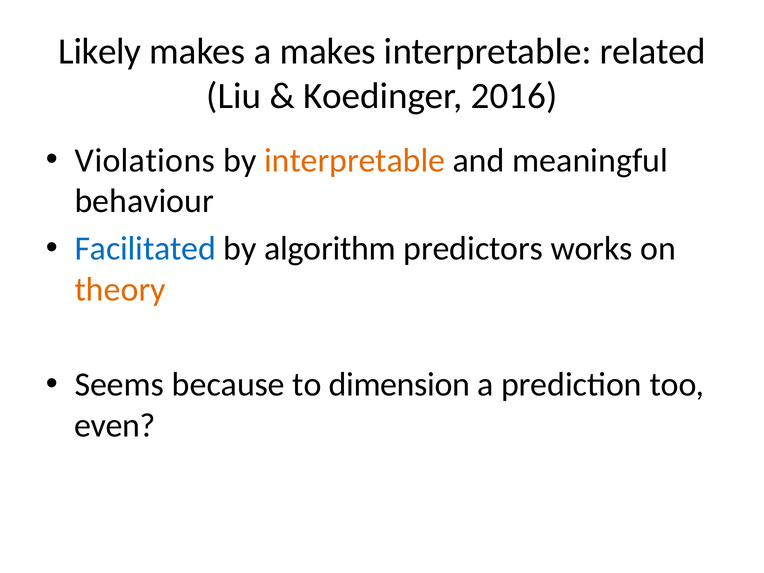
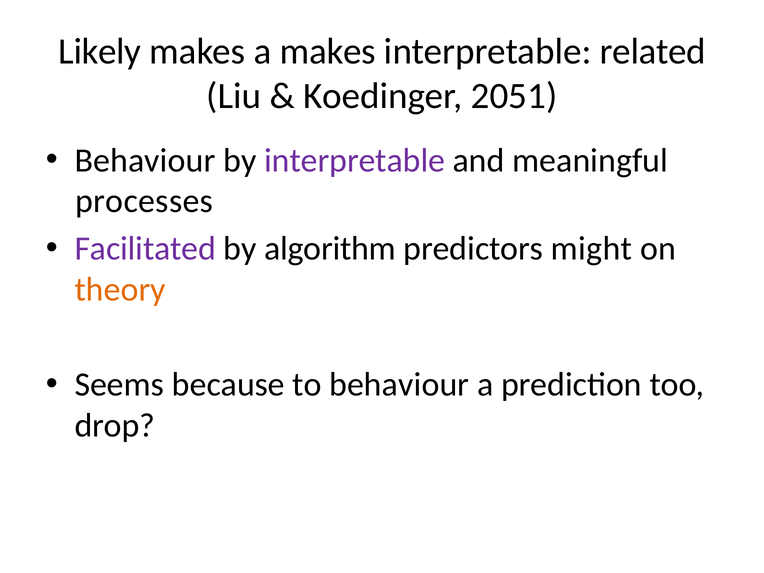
2016: 2016 -> 2051 (514, 96)
Violations: Violations -> Behaviour (145, 160)
interpretable colour: orange -> purple (355, 160)
behaviour: behaviour -> processes (144, 201)
Facilitated colour: blue -> purple (145, 249)
works: works -> might (591, 249)
to dimension: dimension -> behaviour (399, 385)
even: even -> drop (115, 425)
